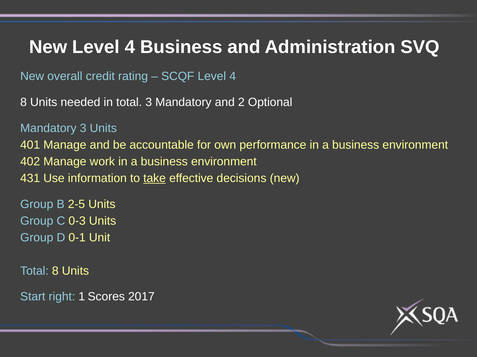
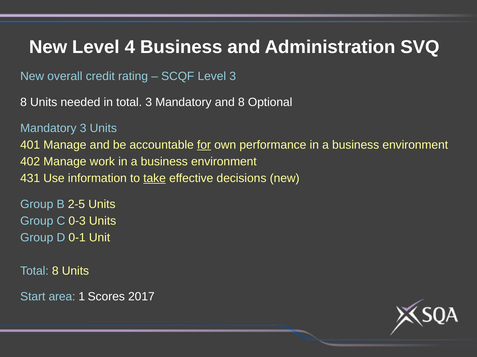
SCQF Level 4: 4 -> 3 (233, 77)
and 2: 2 -> 8 (241, 103)
for underline: none -> present (204, 145)
right: right -> area (62, 297)
